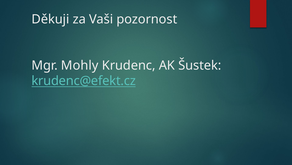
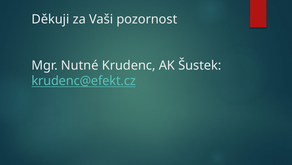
Mohly: Mohly -> Nutné (80, 65)
